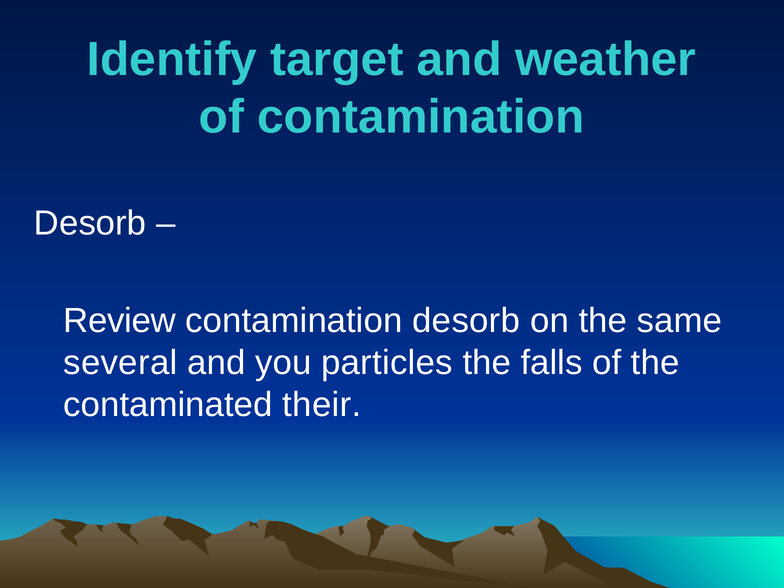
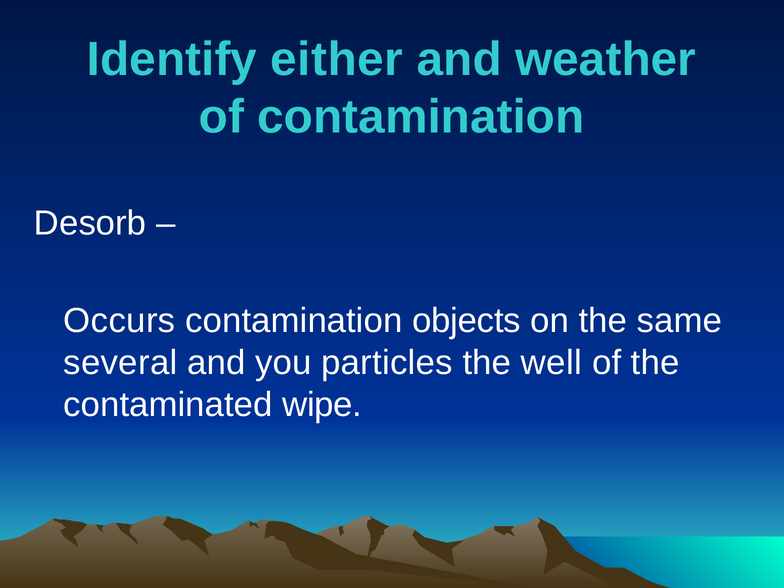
target: target -> either (337, 60)
Review: Review -> Occurs (119, 321)
desorb: desorb -> objects (466, 321)
falls: falls -> well (551, 363)
their: their -> wipe (322, 405)
